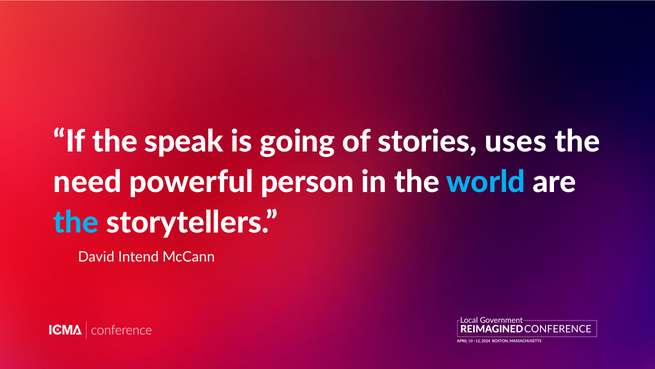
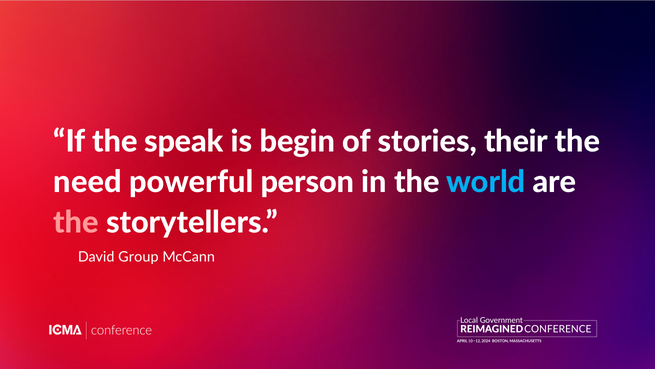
going: going -> begin (297, 141)
uses: uses -> their (516, 141)
the colour: light blue -> pink (76, 222)
Intend: Intend -> Group (138, 257)
